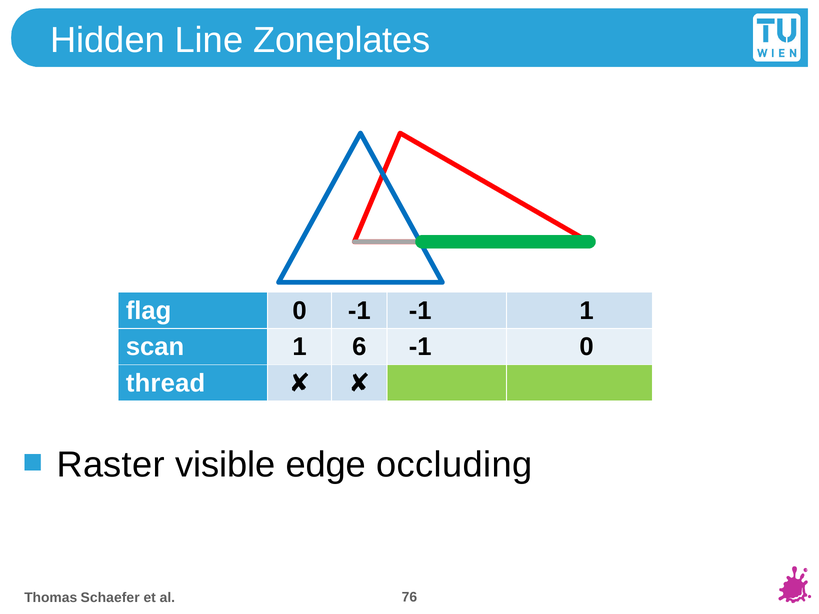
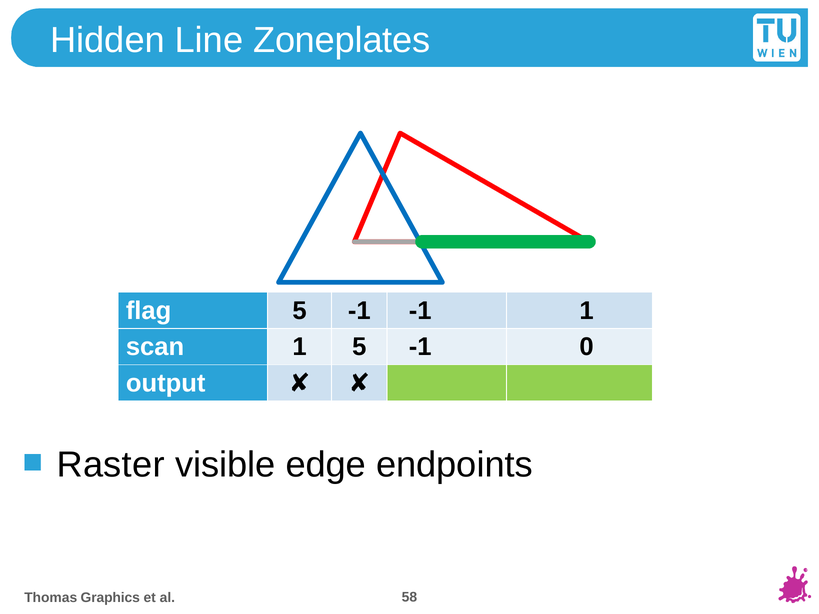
flag 0: 0 -> 5 (300, 311)
1 6: 6 -> 5 (359, 347)
thread: thread -> output (166, 383)
occluding: occluding -> endpoints (454, 465)
Schaefer: Schaefer -> Graphics (110, 598)
76: 76 -> 58 (409, 597)
